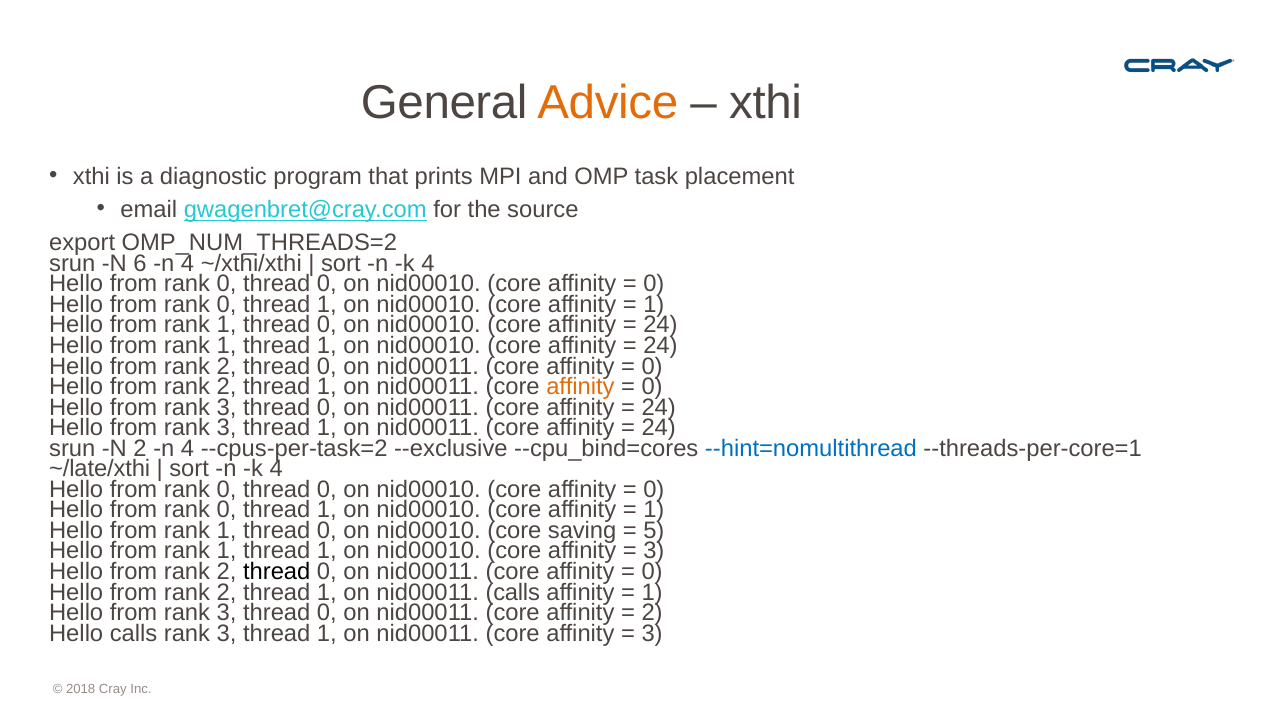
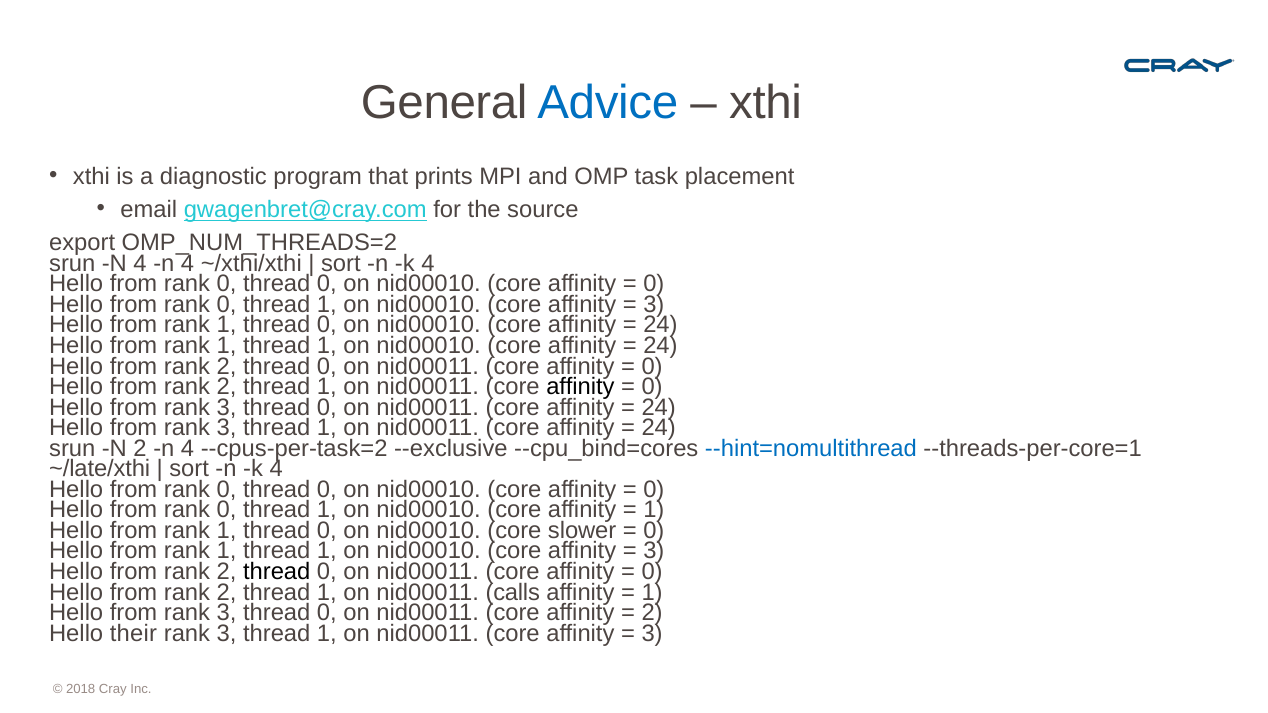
Advice colour: orange -> blue (608, 103)
srun N 6: 6 -> 4 (140, 264)
1: 1 -> 3 (654, 305)
affinity colour: orange -> black (580, 387)
saving: saving -> slower (582, 531)
5: 5 -> 0 (654, 531)
Hello calls: calls -> their (133, 634)
